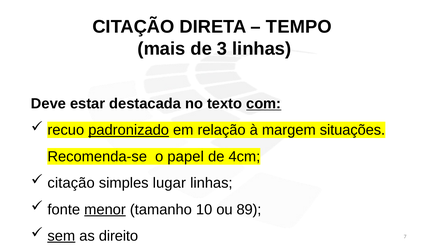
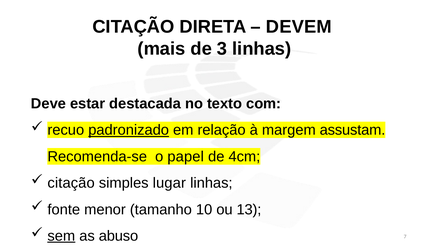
TEMPO: TEMPO -> DEVEM (299, 27)
com underline: present -> none (264, 103)
situações: situações -> assustam (352, 130)
menor underline: present -> none (105, 209)
89: 89 -> 13 (249, 209)
direito: direito -> abuso (118, 235)
